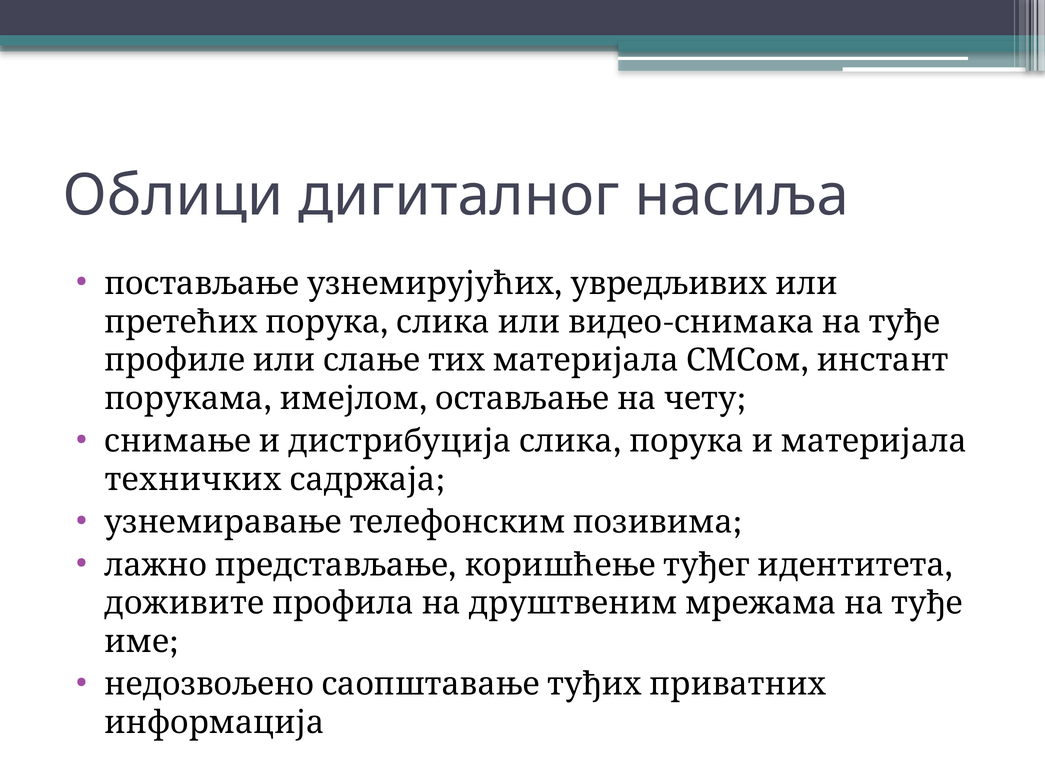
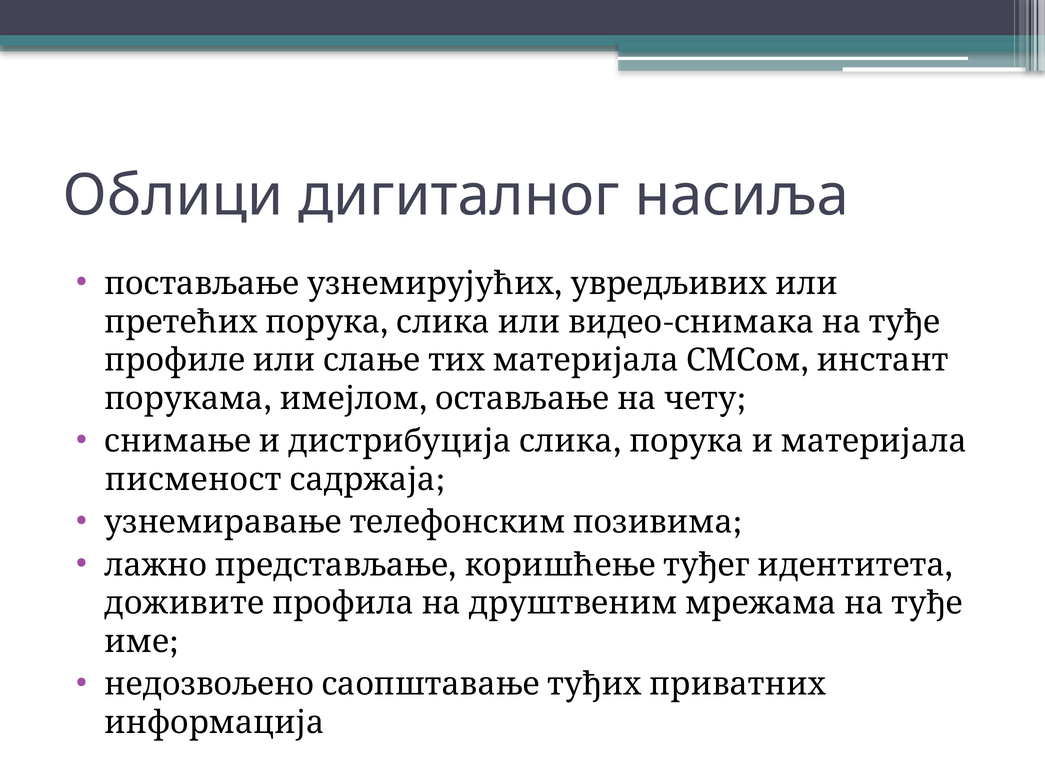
техничких: техничких -> писменост (193, 479)
